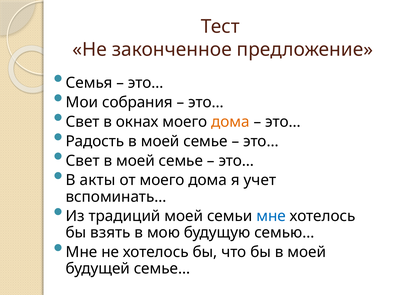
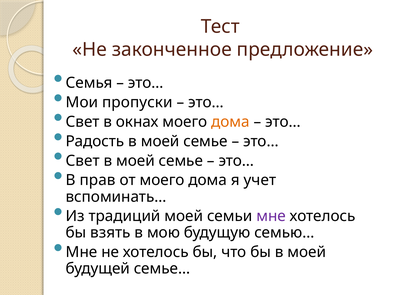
собрания: собрания -> пропуски (137, 102)
акты: акты -> прав (98, 180)
мне colour: blue -> purple (271, 216)
